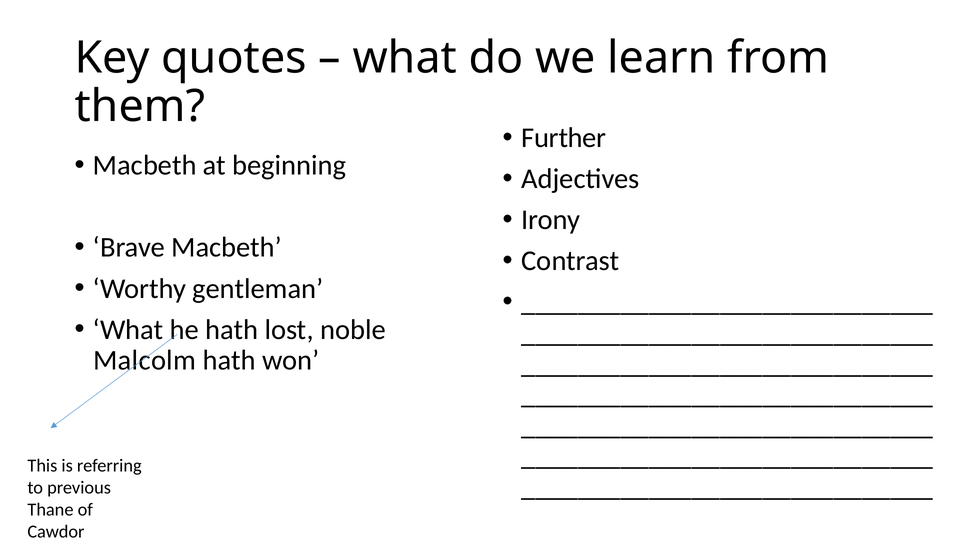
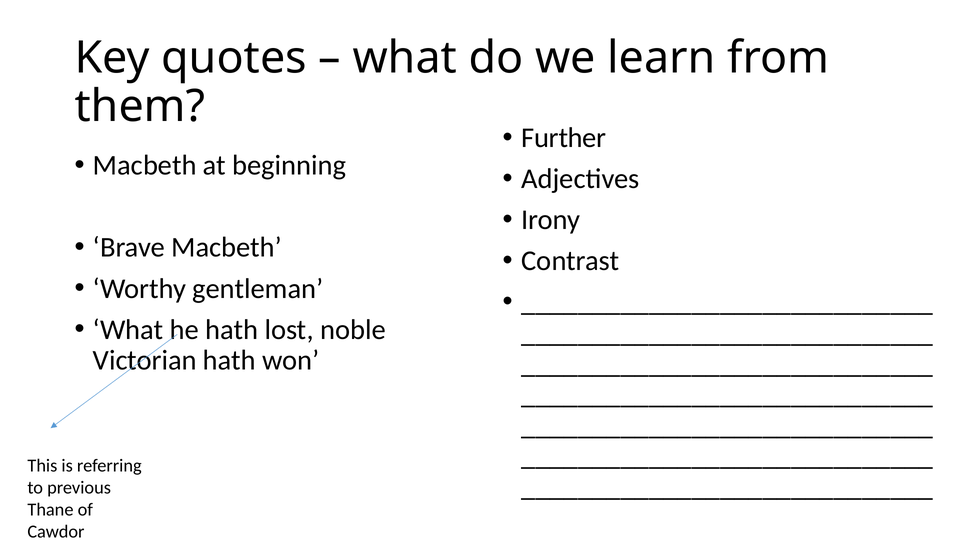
Malcolm: Malcolm -> Victorian (145, 360)
